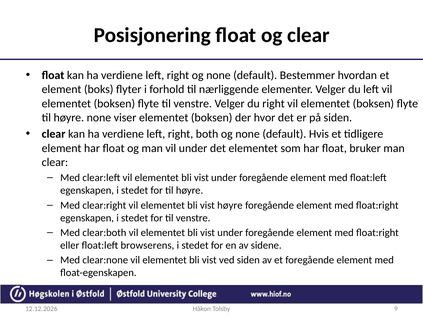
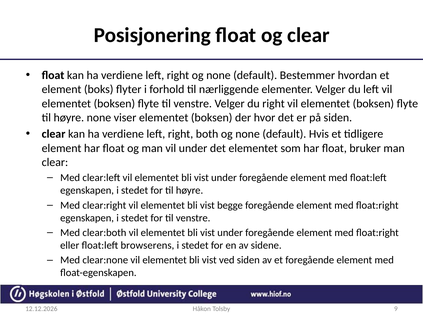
vist høyre: høyre -> begge (230, 205)
